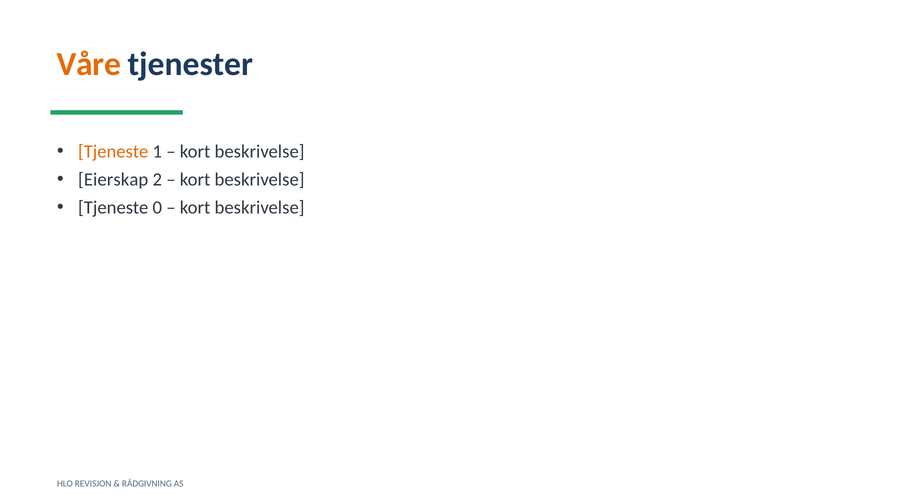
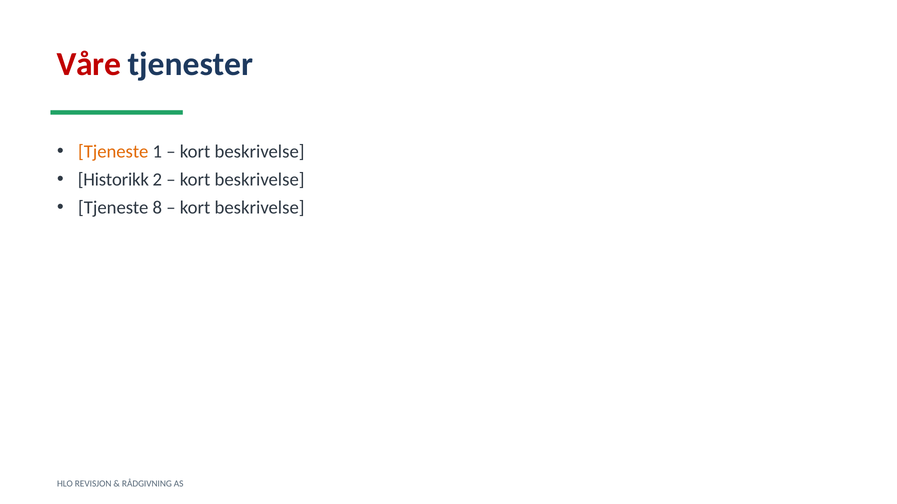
Våre colour: orange -> red (89, 64)
Eierskap: Eierskap -> Historikk (113, 180)
0: 0 -> 8 (157, 208)
